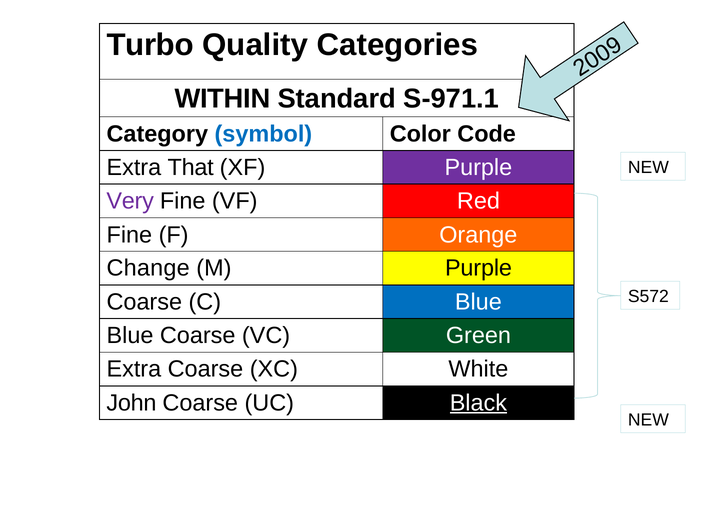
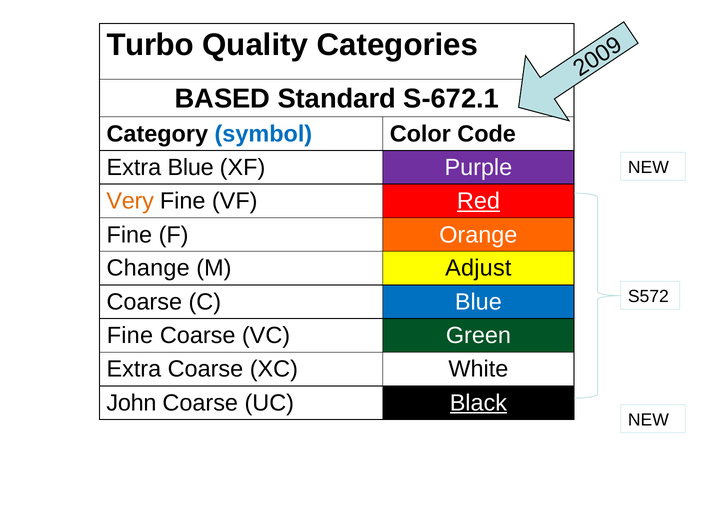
WITHIN: WITHIN -> BASED (222, 99)
S-971.1: S-971.1 -> S-672.1 (451, 99)
Extra That: That -> Blue (191, 168)
Very colour: purple -> orange (130, 201)
Red underline: none -> present (478, 201)
M Purple: Purple -> Adjust (478, 268)
Blue: Blue -> Fine (130, 336)
